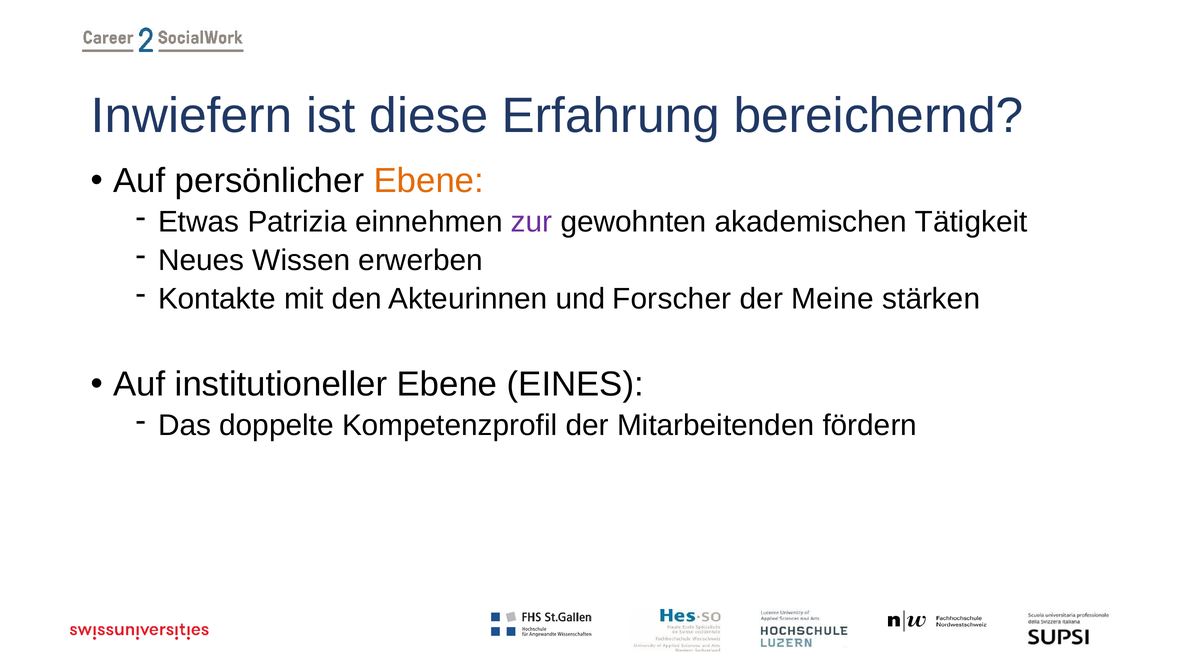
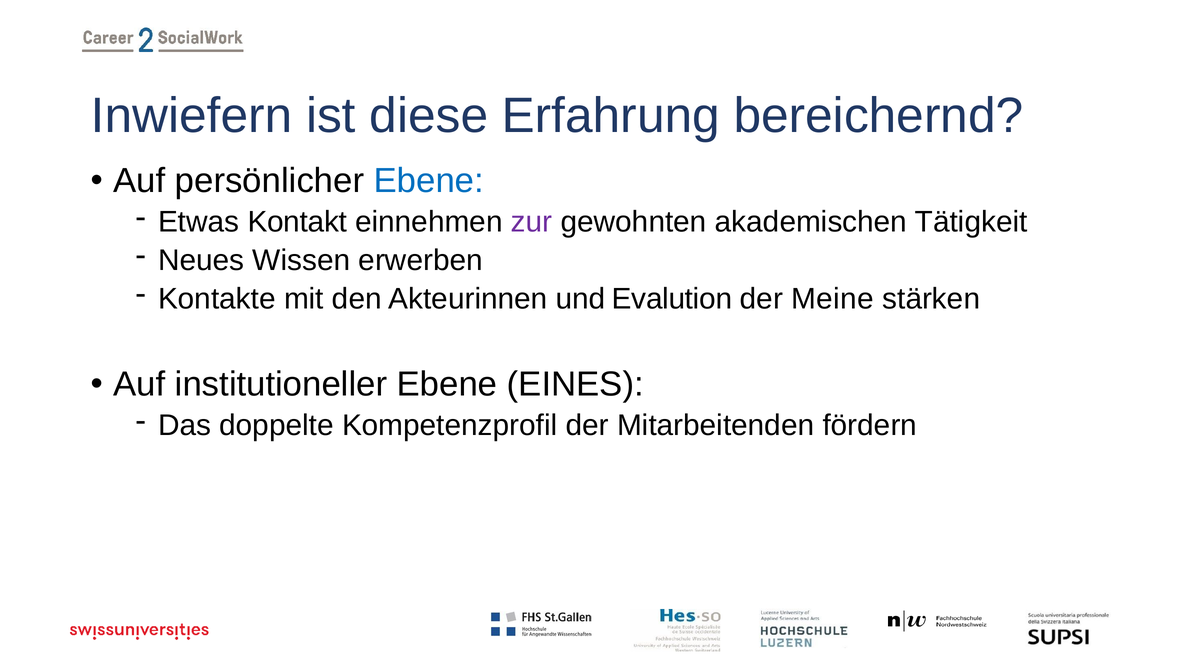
Ebene colour: orange -> blue (429, 181)
Patrizia: Patrizia -> Kontakt (297, 222)
Forscher: Forscher -> Evalution (672, 299)
